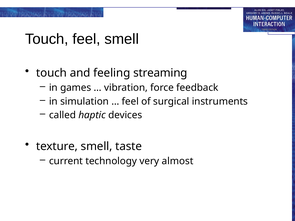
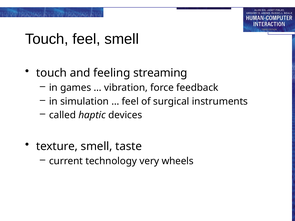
almost: almost -> wheels (178, 161)
